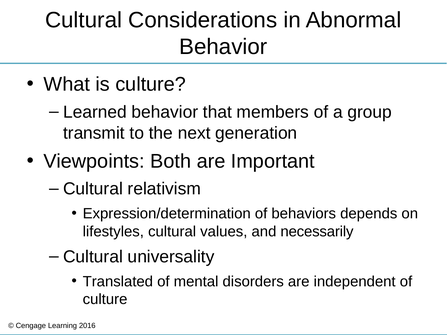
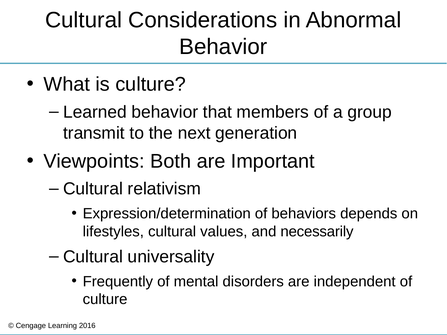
Translated: Translated -> Frequently (118, 282)
